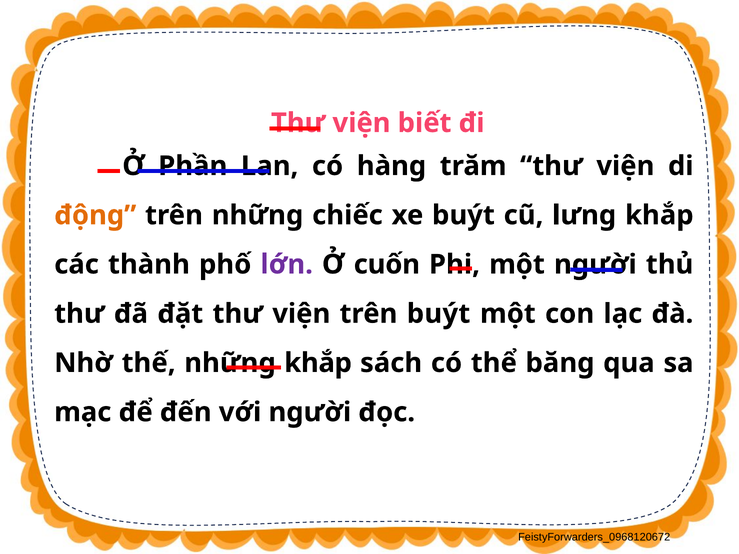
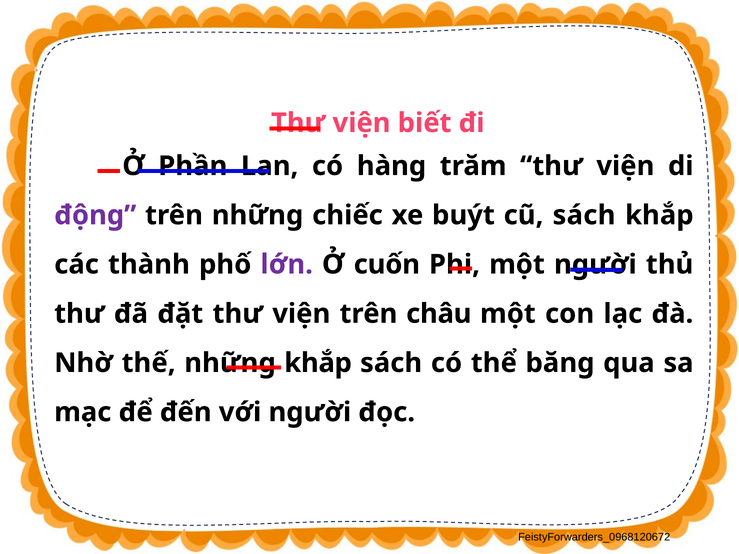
động colour: orange -> purple (95, 215)
cũ lưng: lưng -> sách (584, 215)
trên buýt: buýt -> châu (439, 314)
